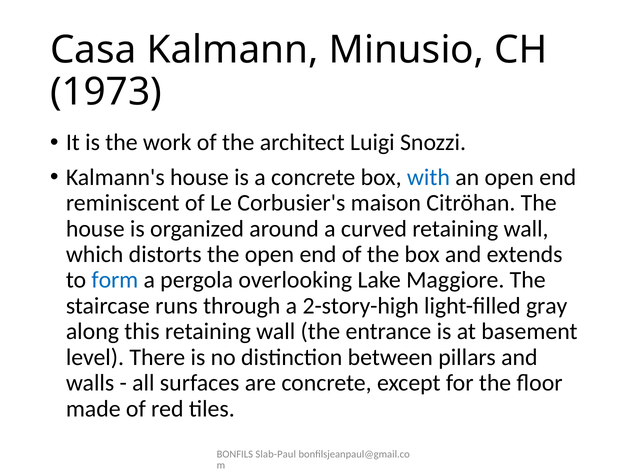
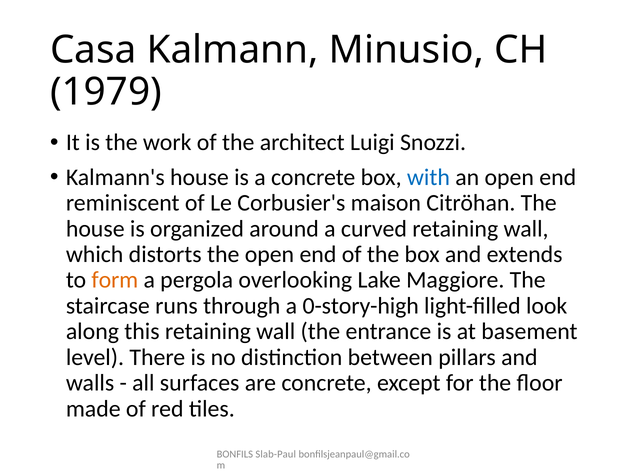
1973: 1973 -> 1979 (106, 92)
form colour: blue -> orange (115, 280)
2-story-high: 2-story-high -> 0-story-high (361, 306)
gray: gray -> look (547, 306)
